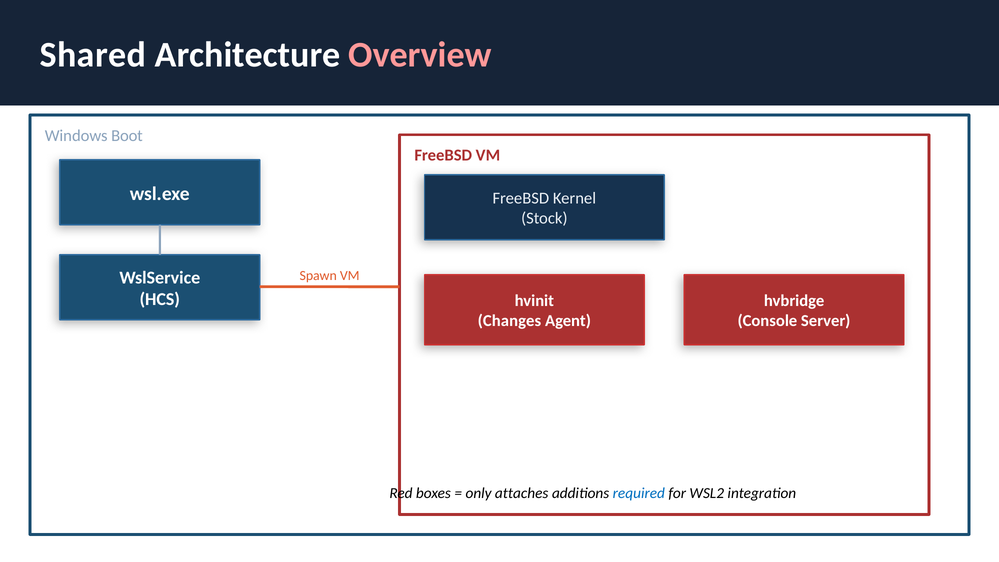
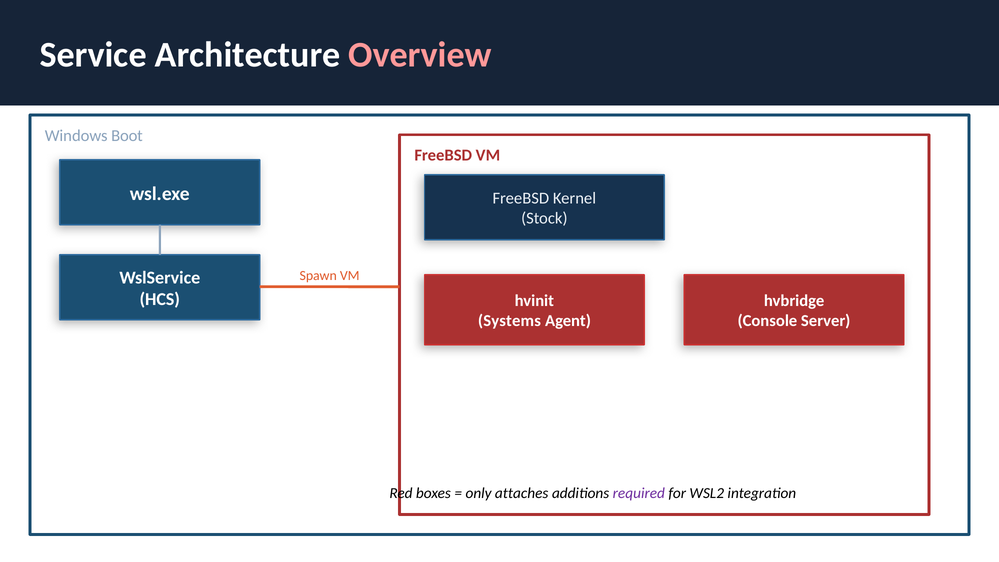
Shared: Shared -> Service (93, 55)
Changes: Changes -> Systems (509, 321)
required colour: blue -> purple (639, 493)
